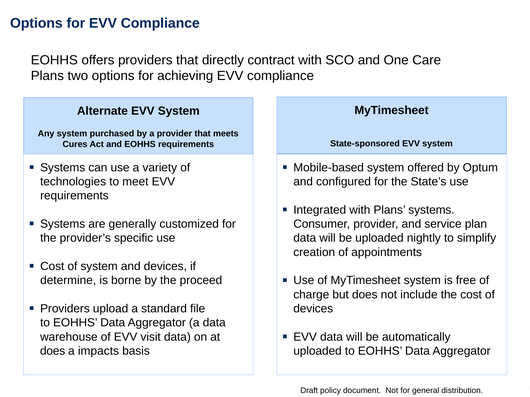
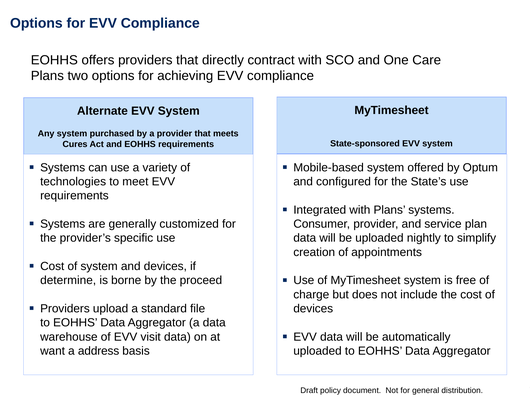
does: does -> want (53, 351)
impacts: impacts -> address (99, 351)
